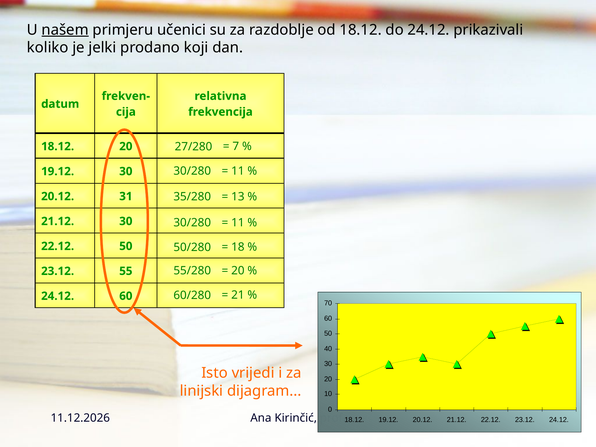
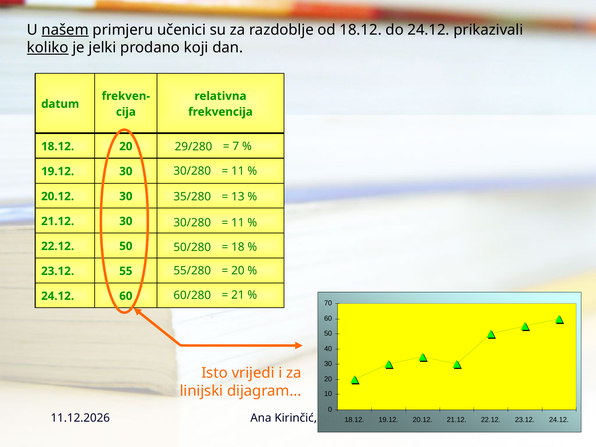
koliko underline: none -> present (48, 48)
27/280: 27/280 -> 29/280 (193, 147)
20.12 31: 31 -> 30 (126, 196)
